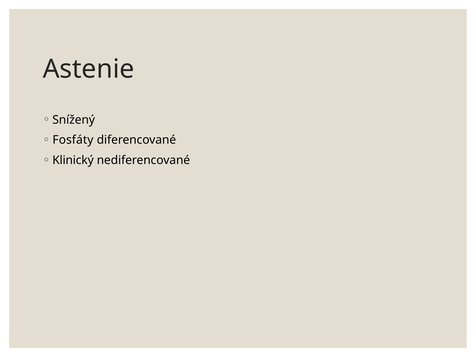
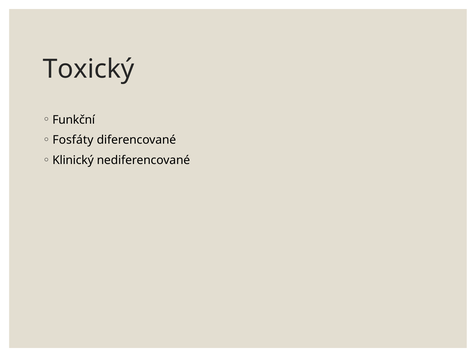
Astenie: Astenie -> Toxický (89, 69)
Snížený: Snížený -> Funkční (74, 120)
